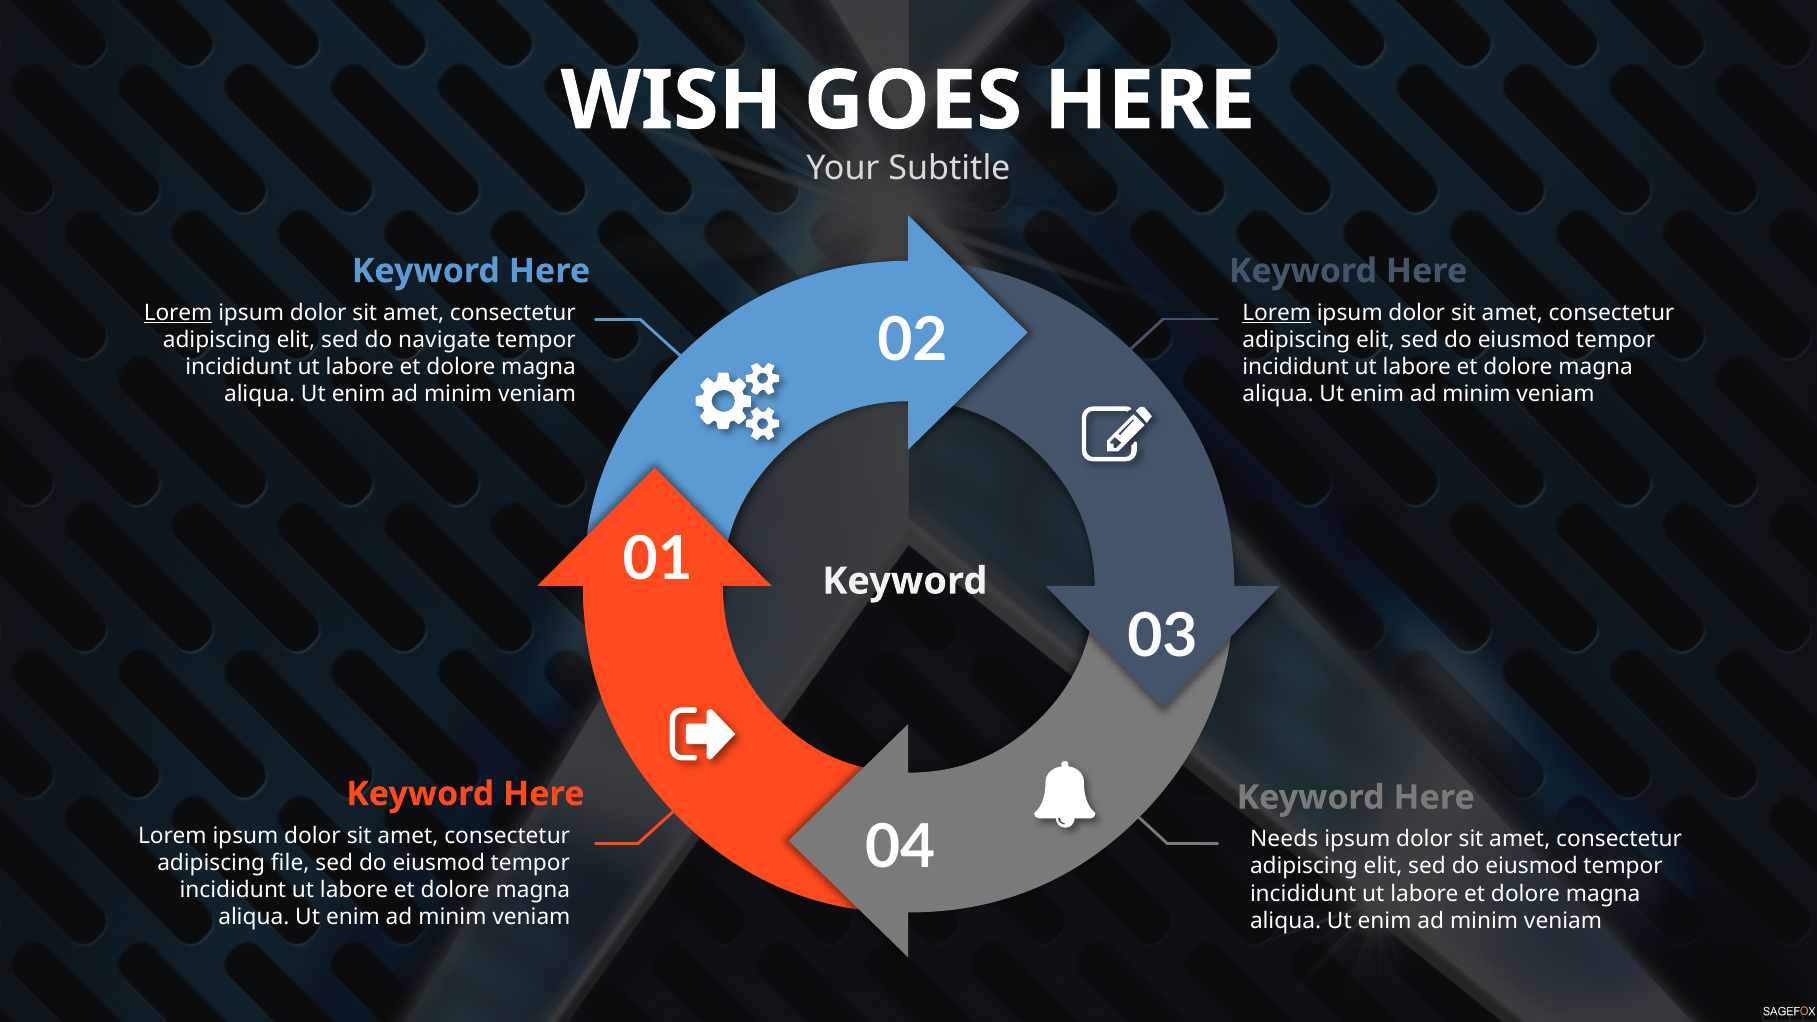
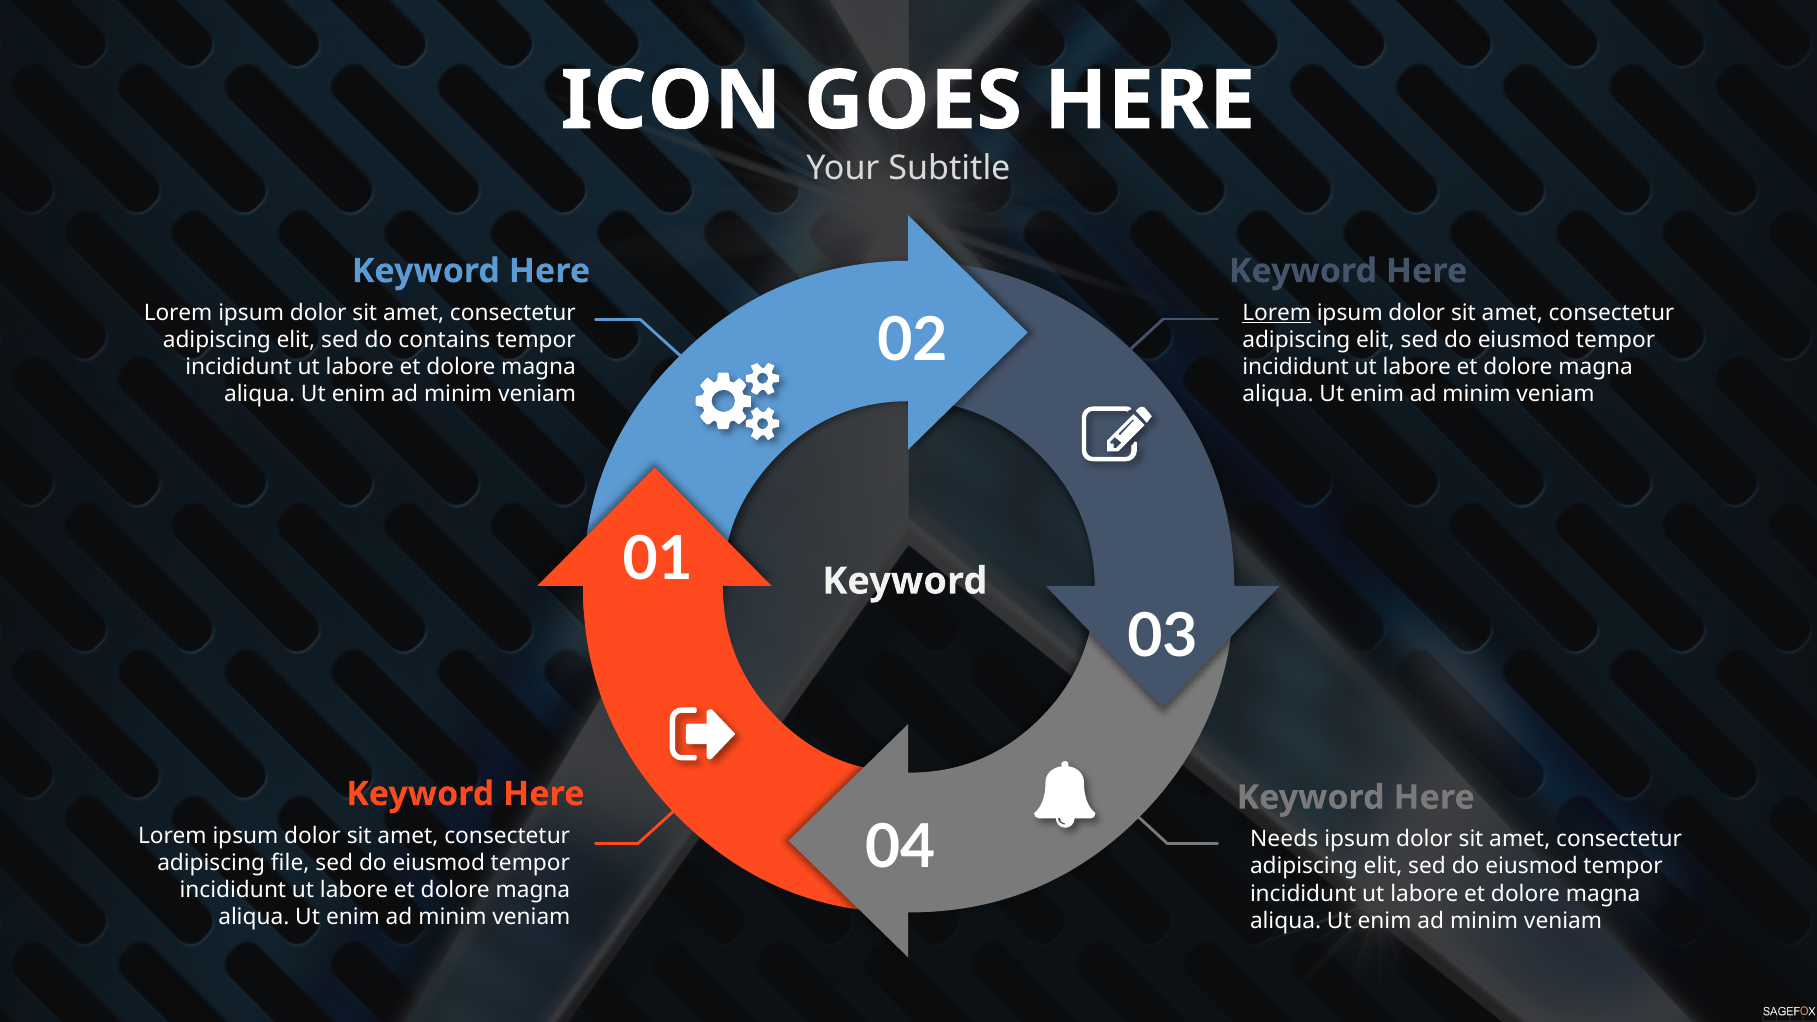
WISH: WISH -> ICON (671, 101)
Lorem underline: present -> none (178, 313)
navigate: navigate -> contains (444, 340)
